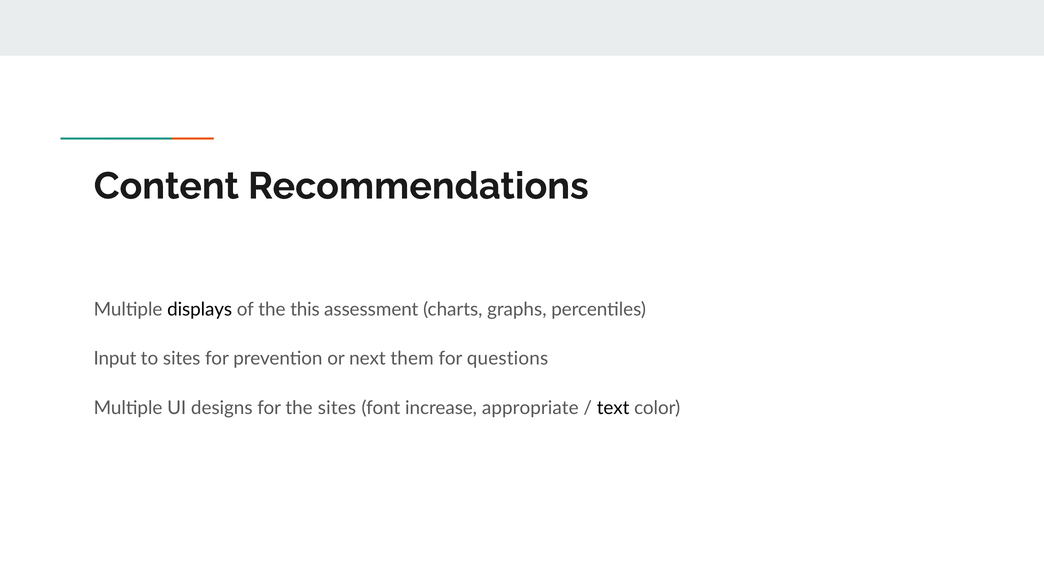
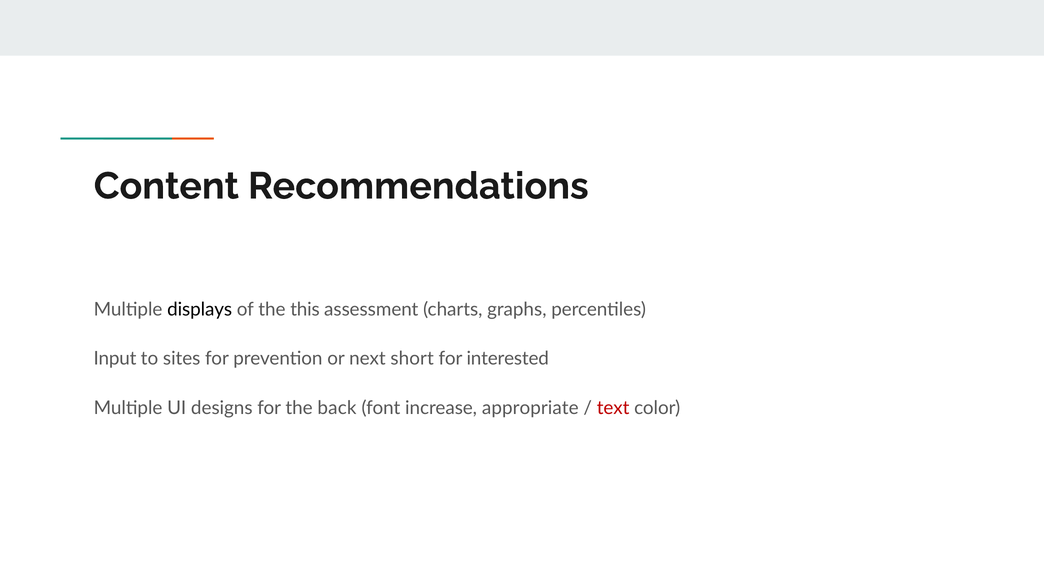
them: them -> short (412, 359)
questions: questions -> interested (508, 359)
the sites: sites -> back (337, 408)
text colour: black -> red (613, 408)
